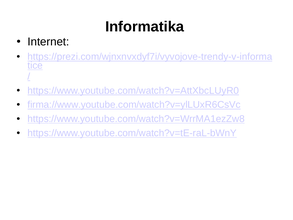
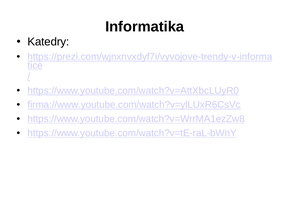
Internet: Internet -> Katedry (48, 42)
